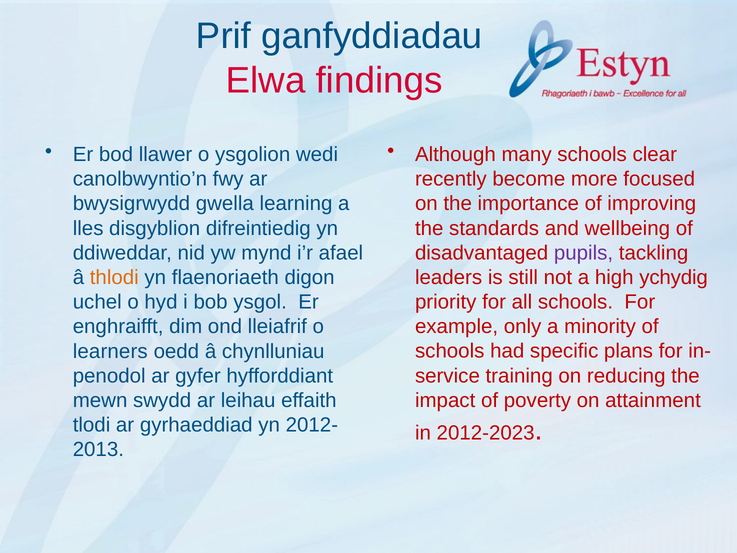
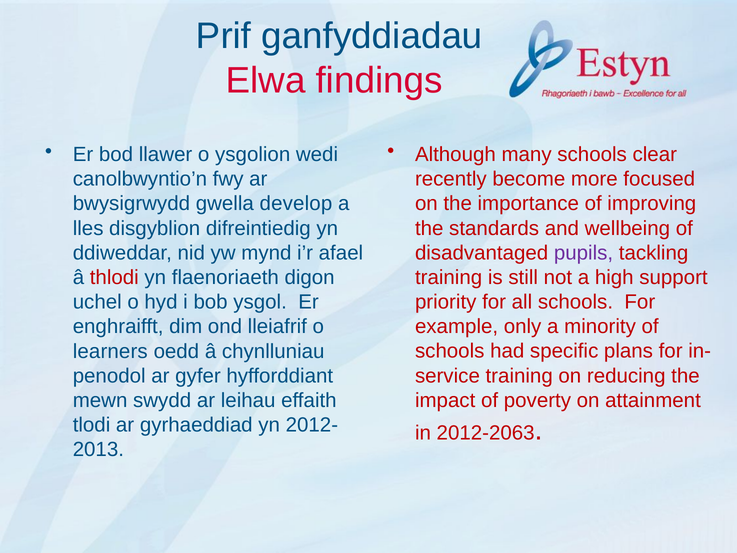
learning: learning -> develop (296, 204)
leaders: leaders -> training (449, 277)
ychydig: ychydig -> support (673, 277)
thlodi colour: orange -> red (114, 277)
2012-2023: 2012-2023 -> 2012-2063 (486, 433)
